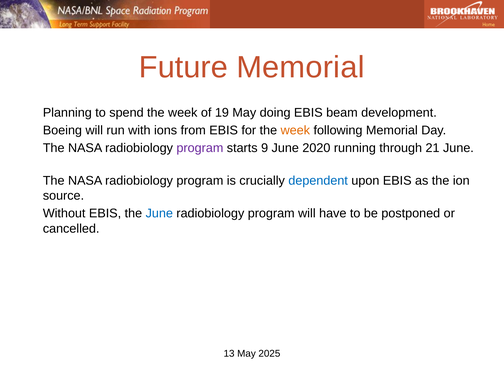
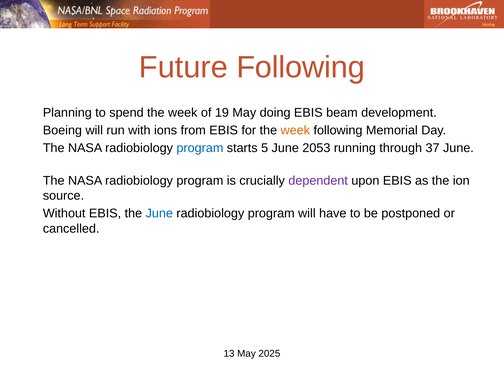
Future Memorial: Memorial -> Following (301, 67)
program colour: purple -> blue (200, 148)
9: 9 -> 5 (265, 148)
2020: 2020 -> 2053 (316, 148)
21: 21 -> 37 (433, 148)
dependent colour: blue -> purple (318, 181)
